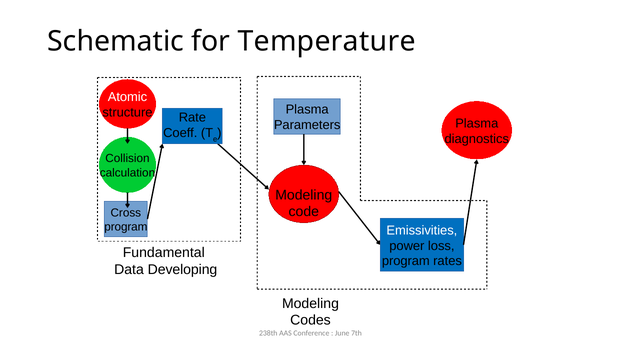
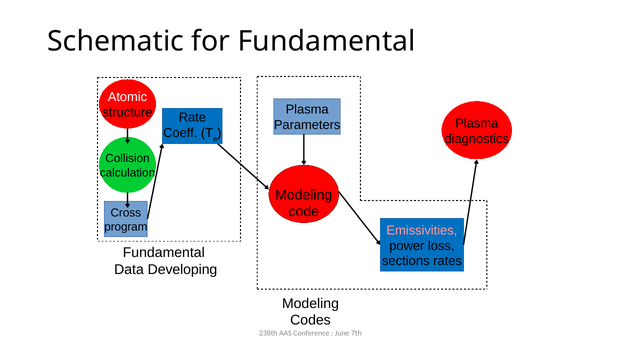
for Temperature: Temperature -> Fundamental (327, 42)
Emissivities colour: white -> pink (422, 230)
program: program -> sections (406, 261)
